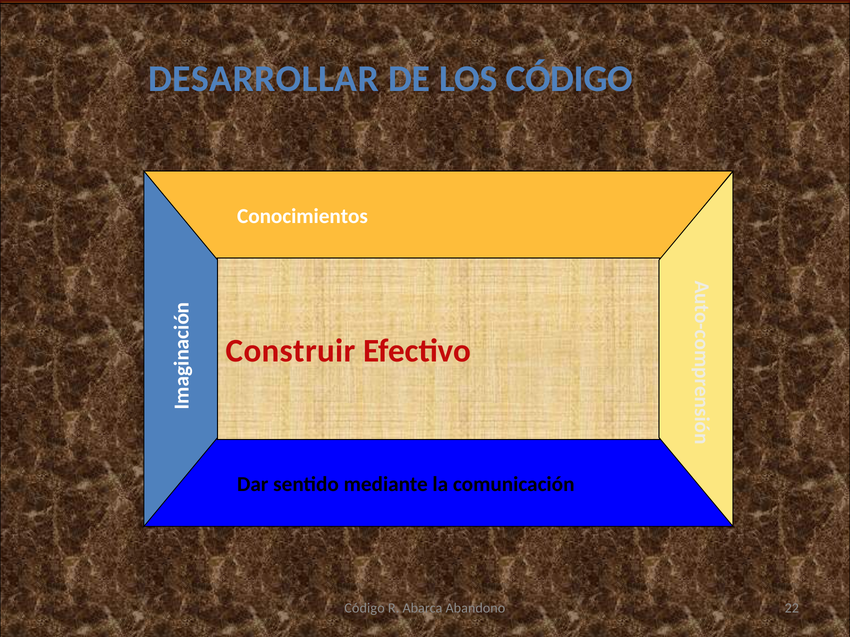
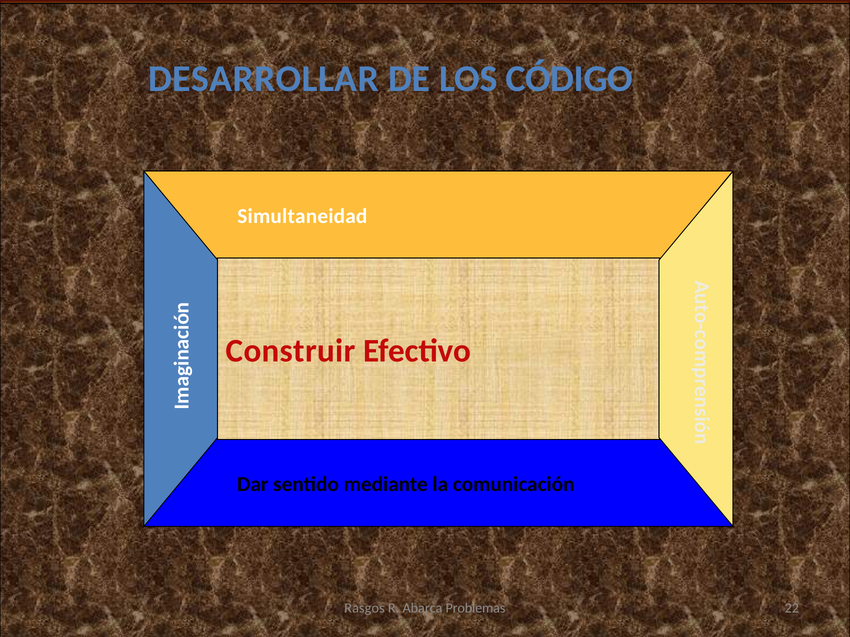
Conocimientos: Conocimientos -> Simultaneidad (302, 216)
Código: Código -> Rasgos (364, 609)
Abandono: Abandono -> Problemas (475, 609)
